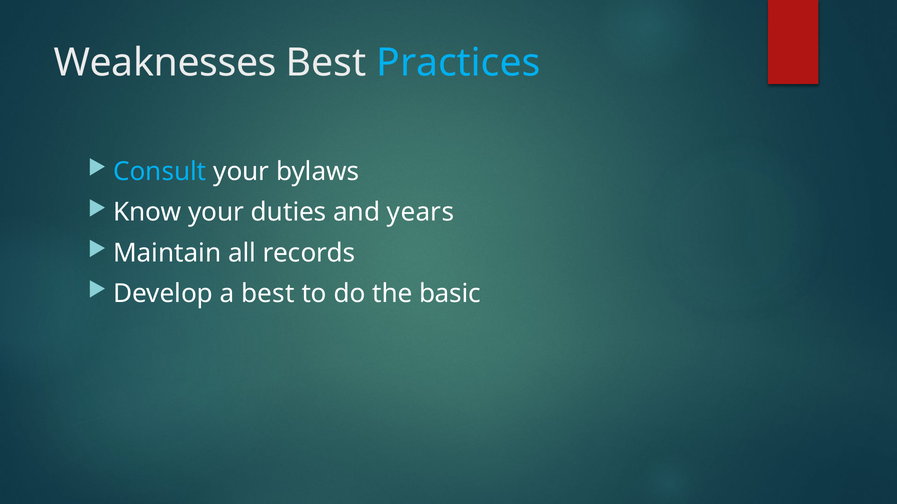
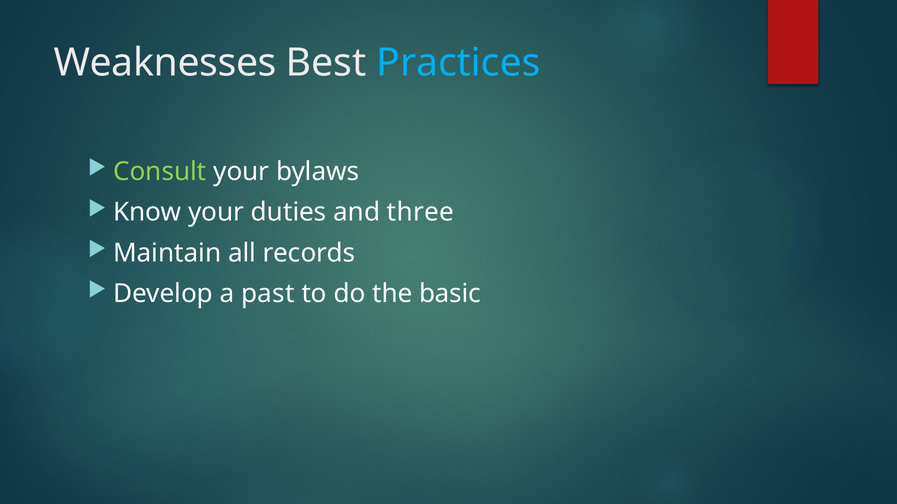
Consult colour: light blue -> light green (160, 172)
years: years -> three (420, 213)
a best: best -> past (268, 294)
